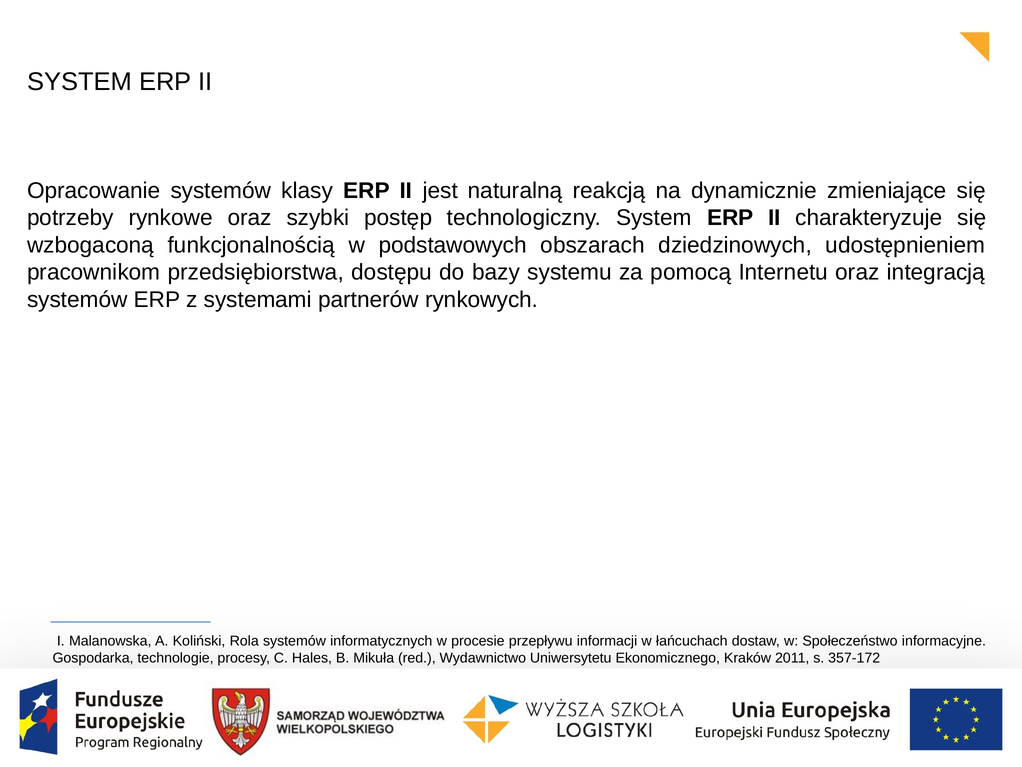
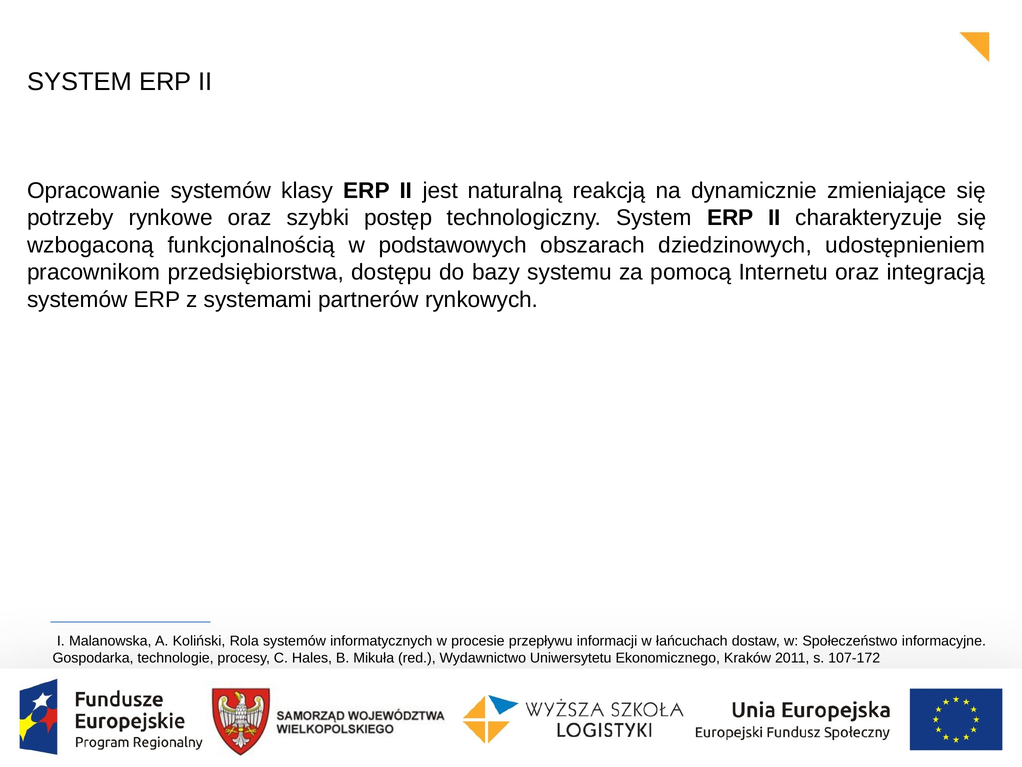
357-172: 357-172 -> 107-172 (854, 658)
